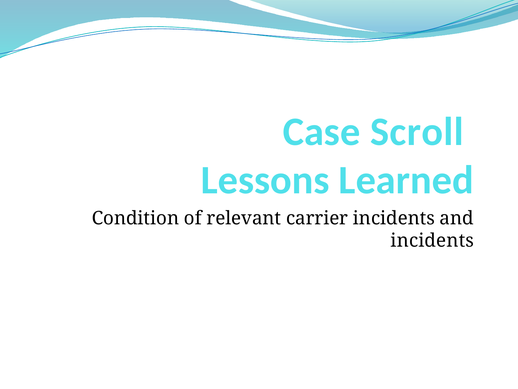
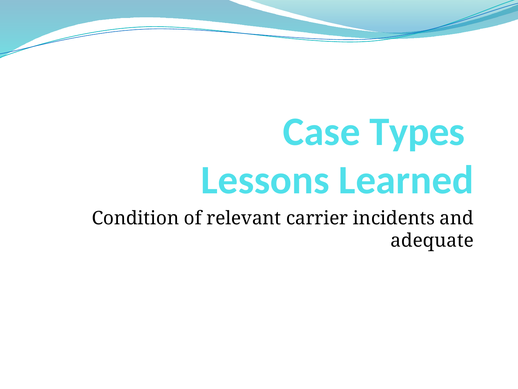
Scroll: Scroll -> Types (417, 132)
incidents: incidents -> adequate (432, 240)
